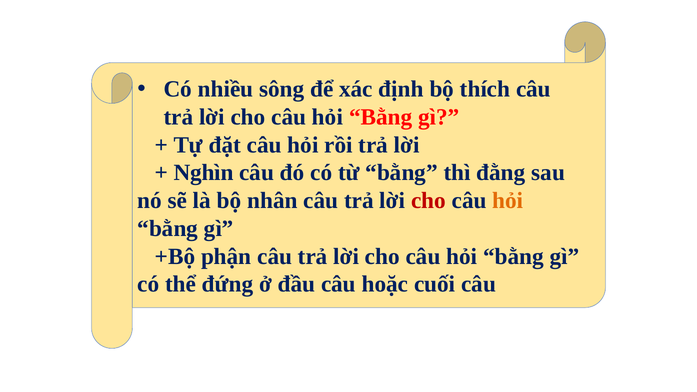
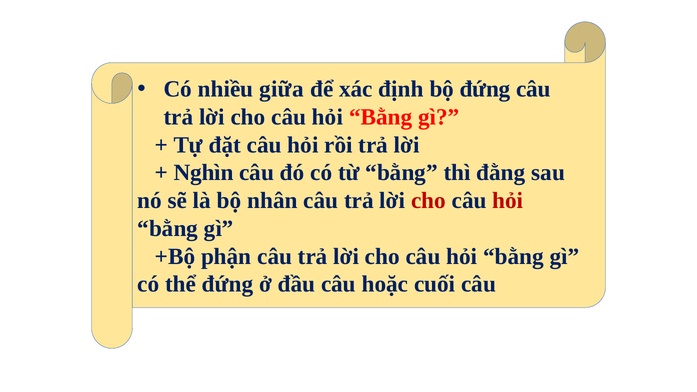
sông: sông -> giữa (282, 89)
bộ thích: thích -> đứng (485, 89)
hỏi colour: orange -> red (508, 201)
